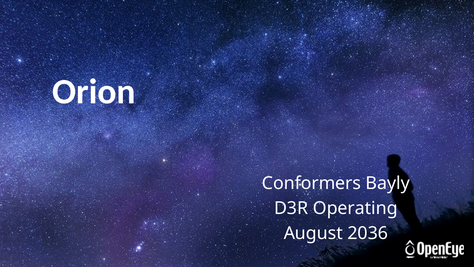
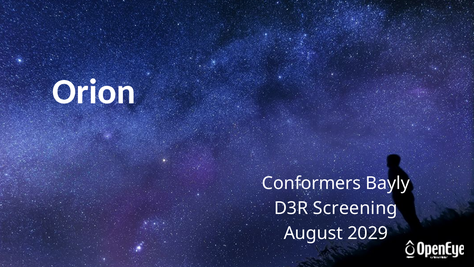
Operating: Operating -> Screening (355, 208)
2036: 2036 -> 2029 (368, 233)
